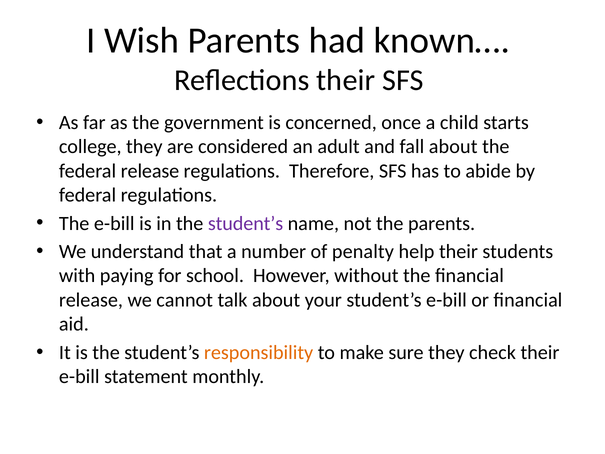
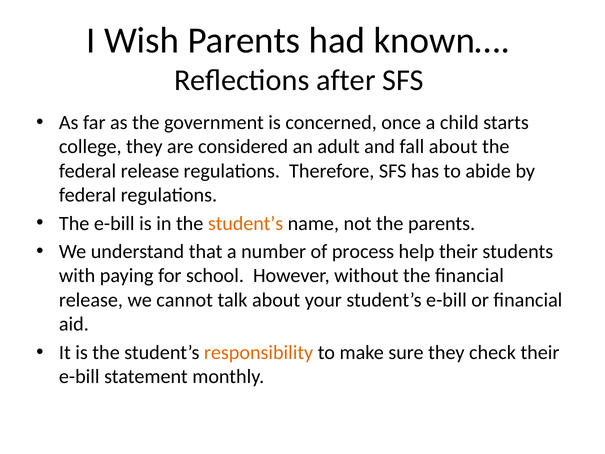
Reflections their: their -> after (346, 80)
student’s colour: purple -> orange (246, 223)
penalty: penalty -> process (363, 251)
